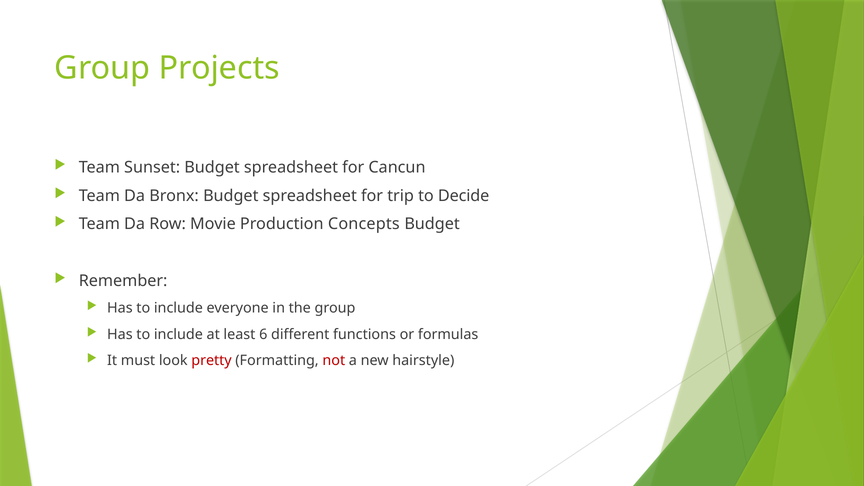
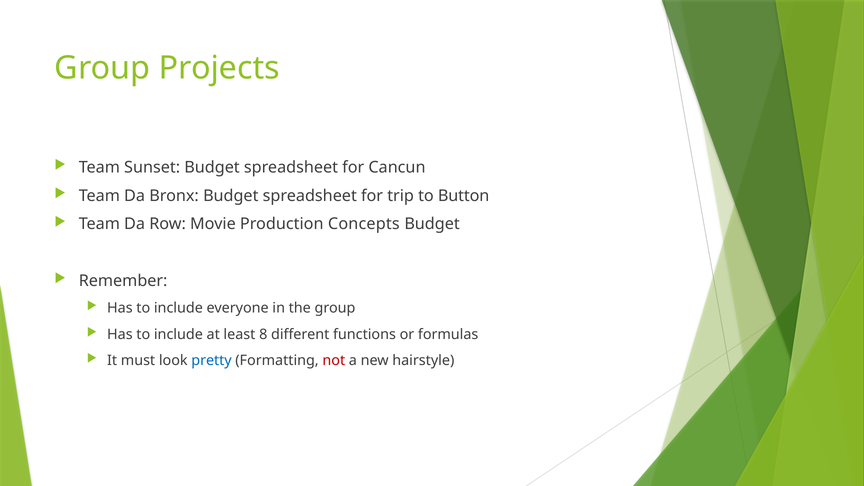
Decide: Decide -> Button (464, 196)
6: 6 -> 8 (263, 334)
pretty colour: red -> blue (212, 361)
